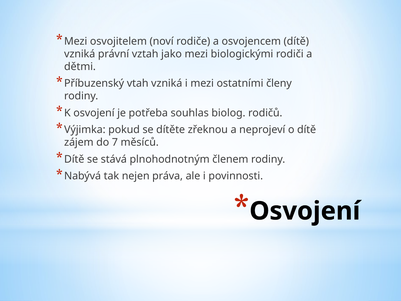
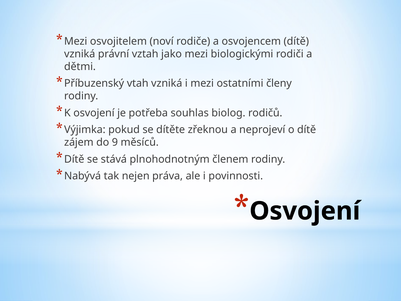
7: 7 -> 9 (115, 142)
